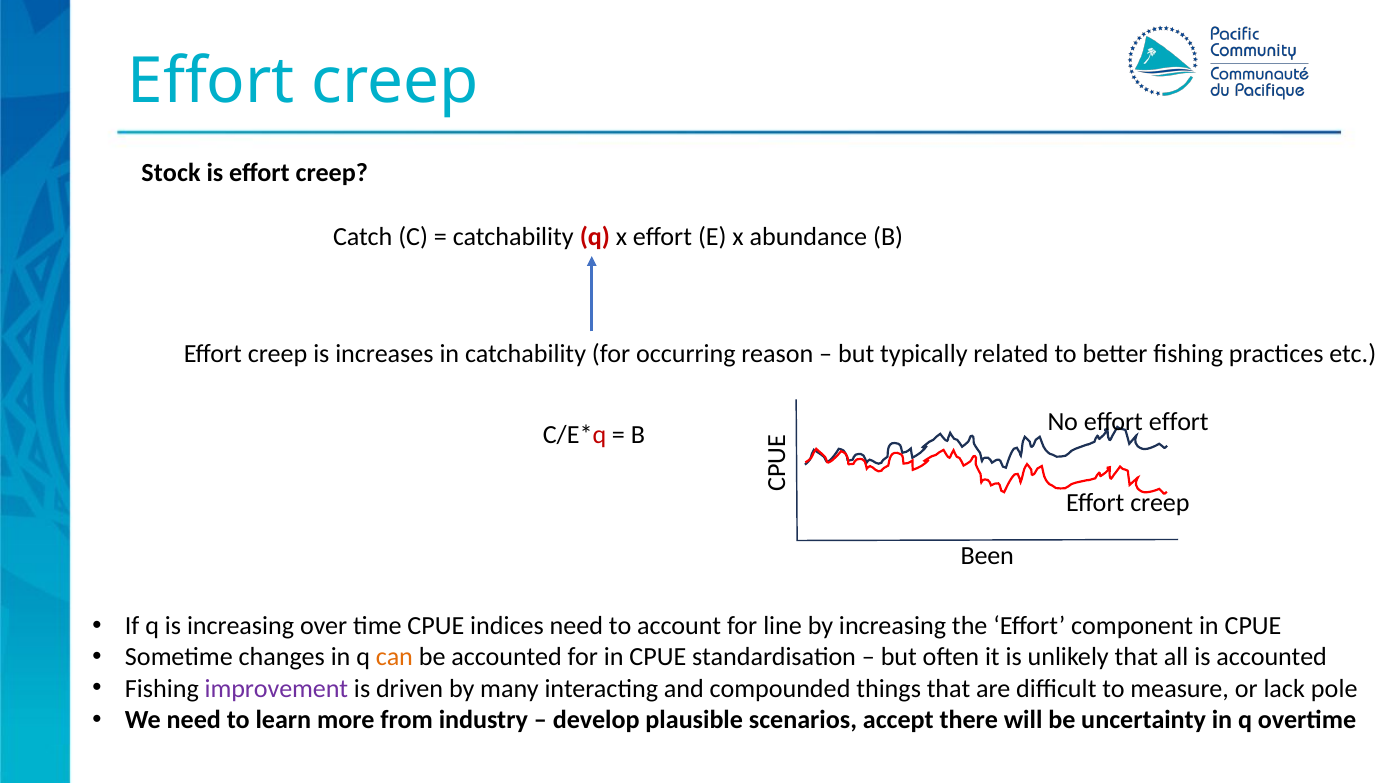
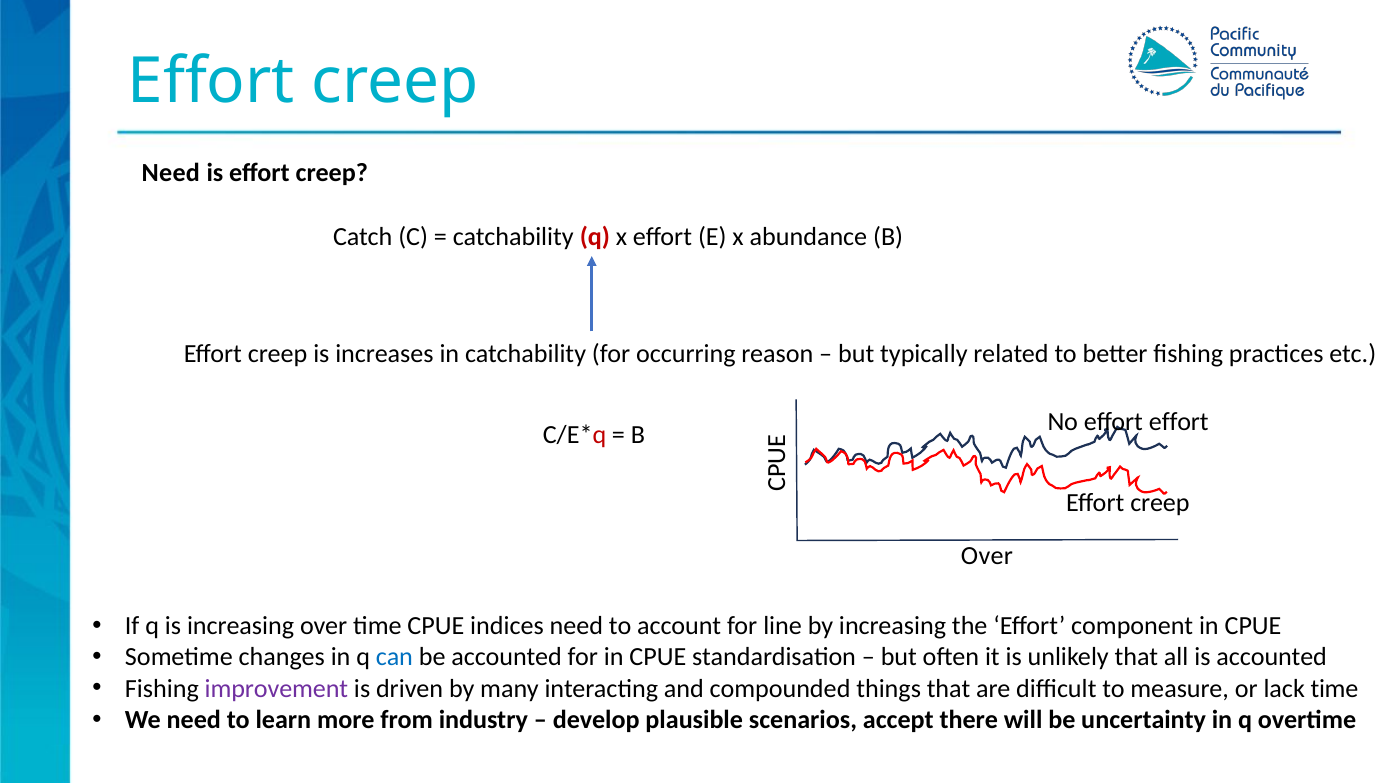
Stock: Stock -> Need (171, 173)
Been: Been -> Over (987, 556)
can colour: orange -> blue (394, 658)
lack pole: pole -> time (1334, 689)
